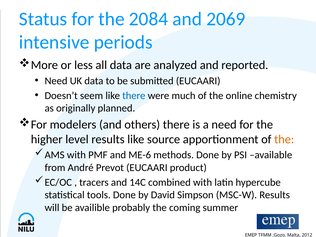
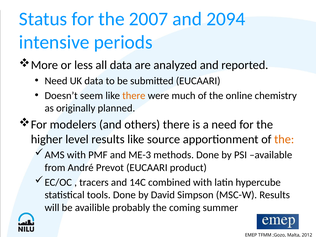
2084: 2084 -> 2007 (149, 19)
2069: 2069 -> 2094 (226, 19)
there colour: blue -> orange (134, 96)
ME-6: ME-6 -> ME-3 (140, 155)
